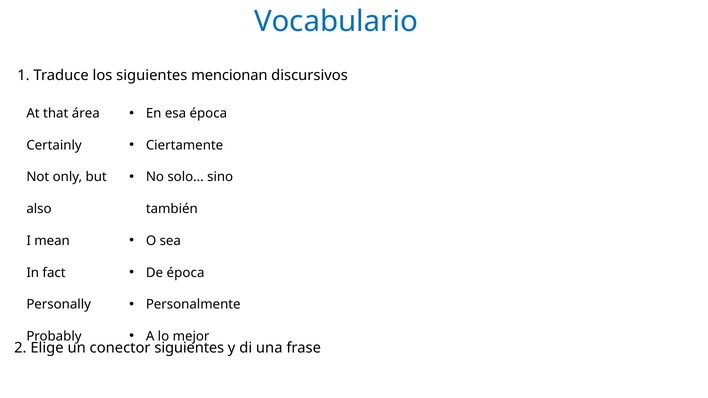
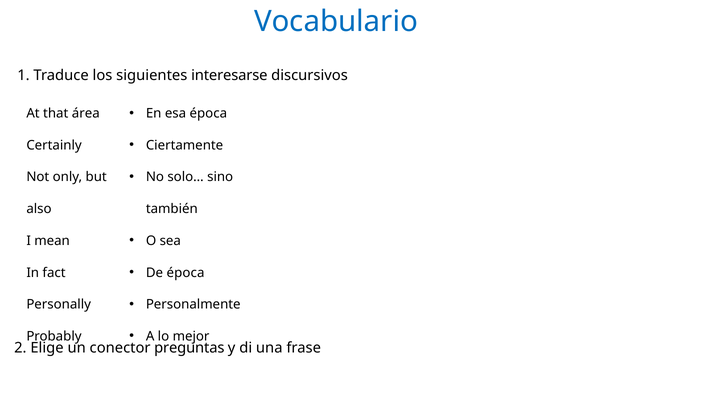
mencionan: mencionan -> interesarse (229, 75)
conector siguientes: siguientes -> preguntas (189, 348)
